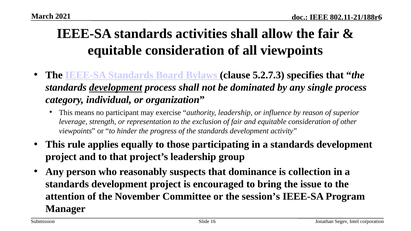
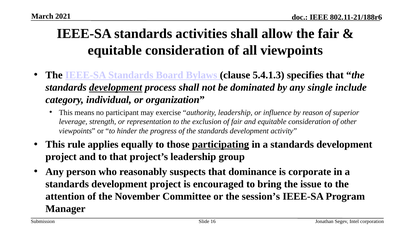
5.2.7.3: 5.2.7.3 -> 5.4.1.3 (269, 75)
single process: process -> include (351, 88)
participating underline: none -> present (221, 145)
collection: collection -> corporate (310, 172)
